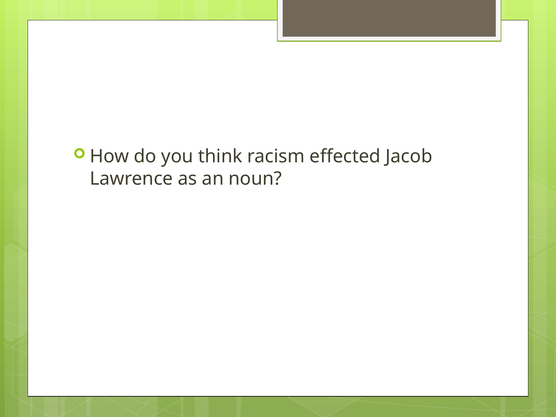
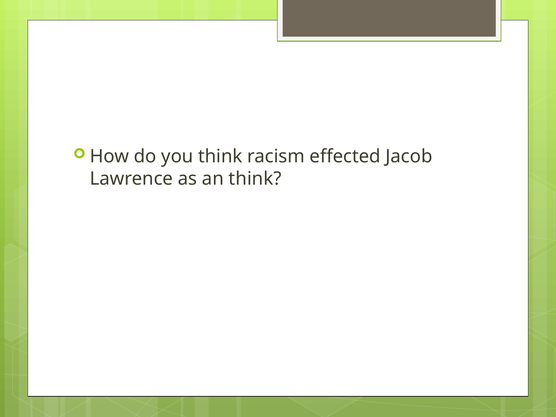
an noun: noun -> think (255, 179)
